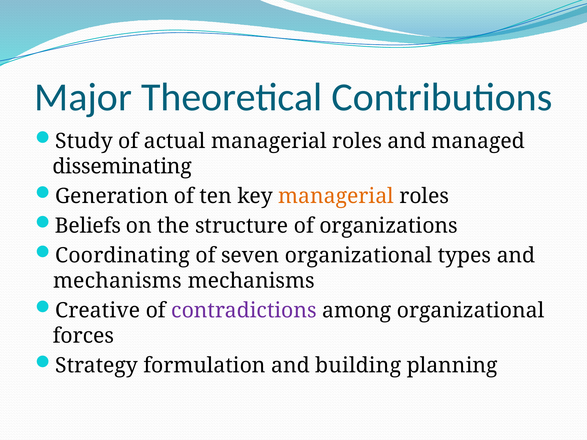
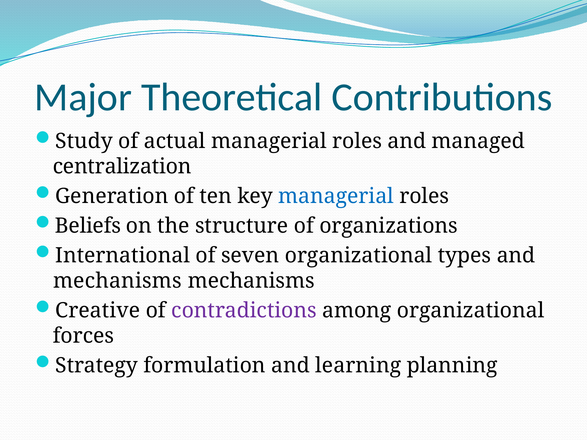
disseminating: disseminating -> centralization (122, 167)
managerial colour: orange -> blue (336, 196)
Coordinating: Coordinating -> International (123, 256)
building: building -> learning (358, 366)
